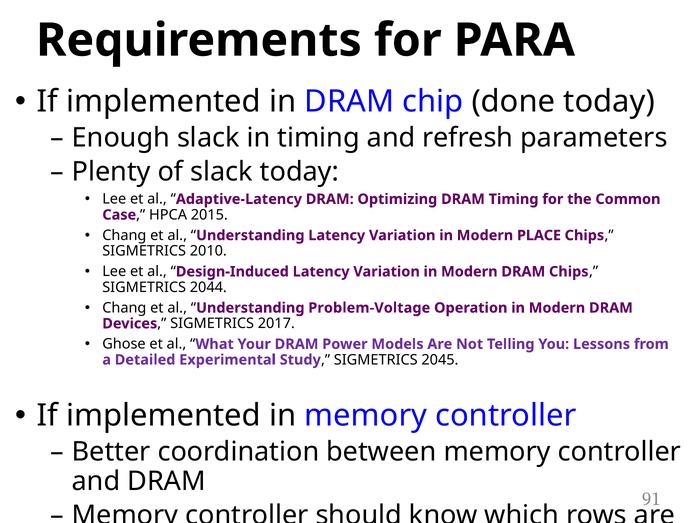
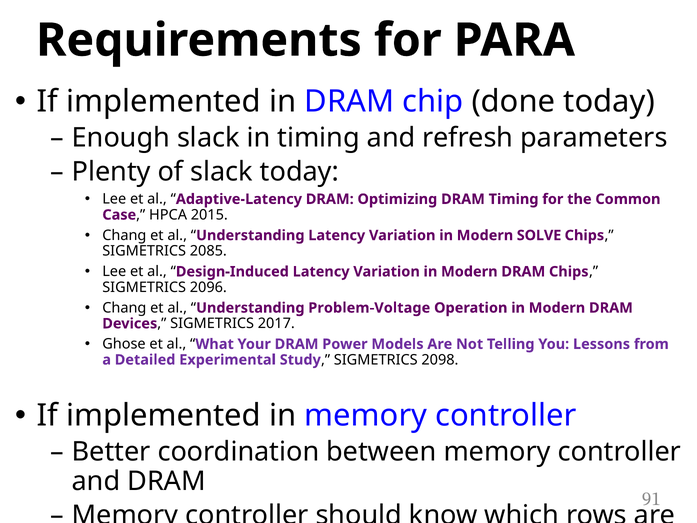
PLACE: PLACE -> SOLVE (539, 235)
2010: 2010 -> 2085 (208, 251)
2044: 2044 -> 2096 (208, 287)
2045: 2045 -> 2098 (440, 360)
